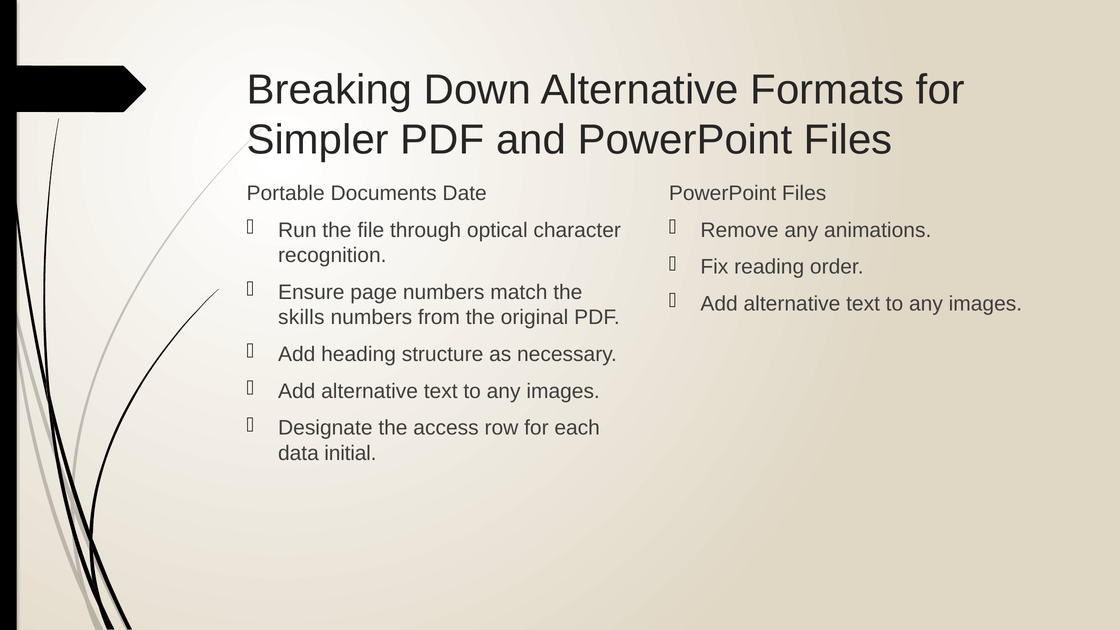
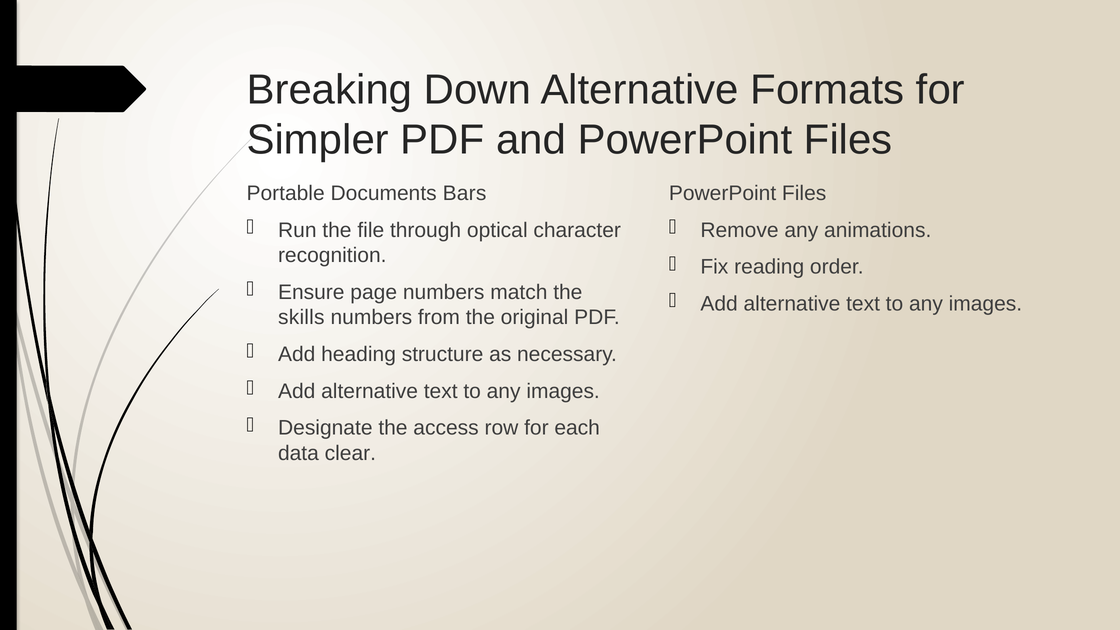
Date: Date -> Bars (465, 193)
initial: initial -> clear (350, 453)
